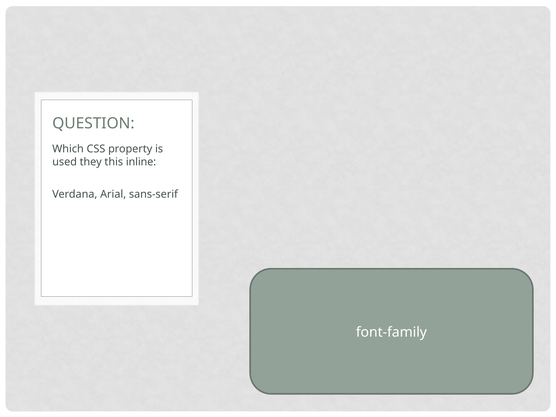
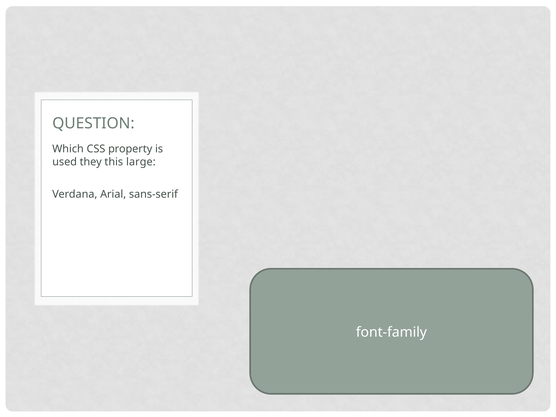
inline: inline -> large (141, 162)
